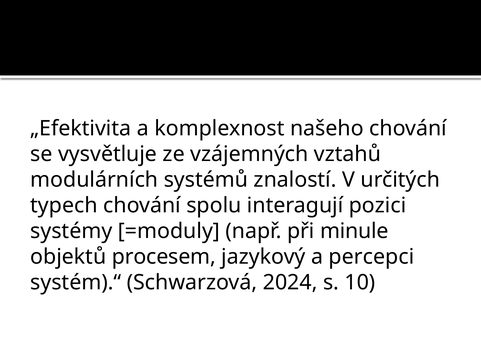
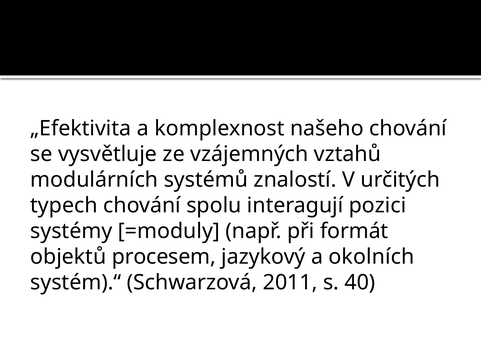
minule: minule -> formát (354, 231)
percepci: percepci -> okolních (371, 257)
2024: 2024 -> 2011 (290, 282)
10: 10 -> 40 (360, 282)
